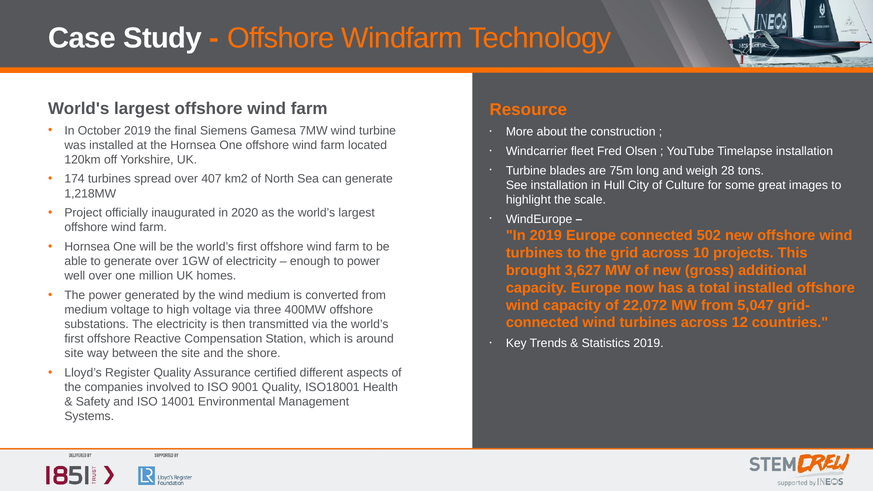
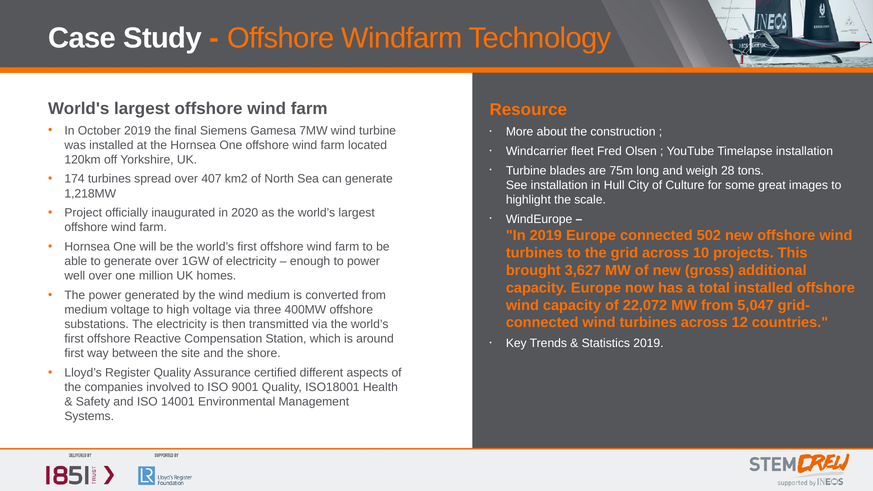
site: site -> first (74, 353)
